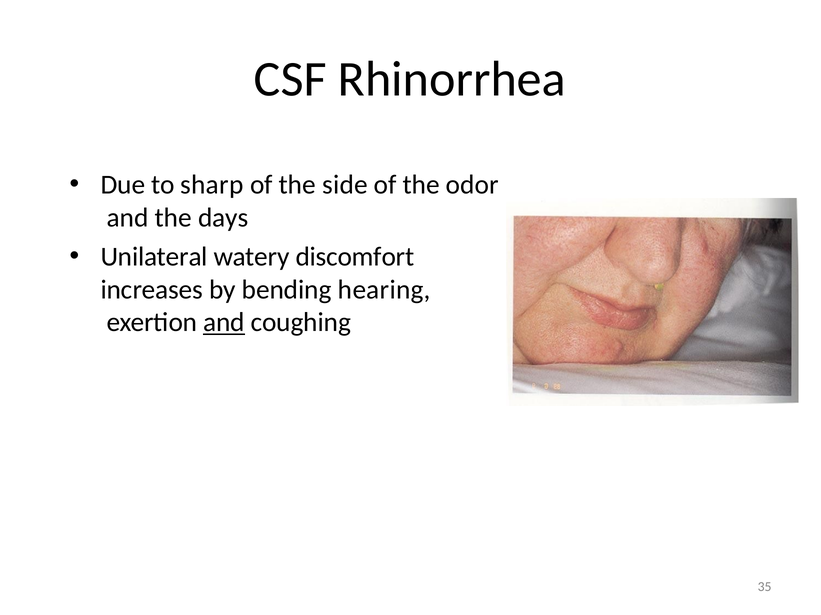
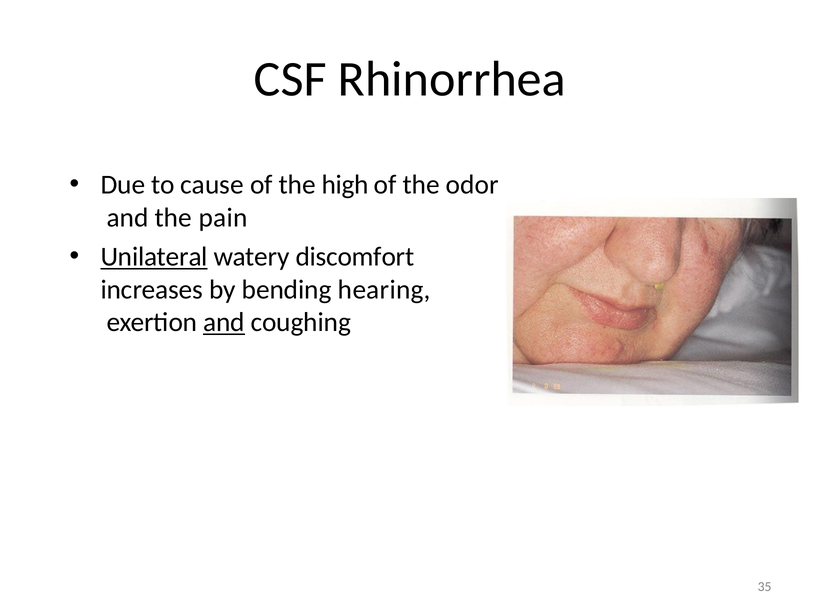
sharp: sharp -> cause (212, 185)
side: side -> high (345, 185)
days: days -> pain (223, 218)
Unilateral underline: none -> present (154, 257)
